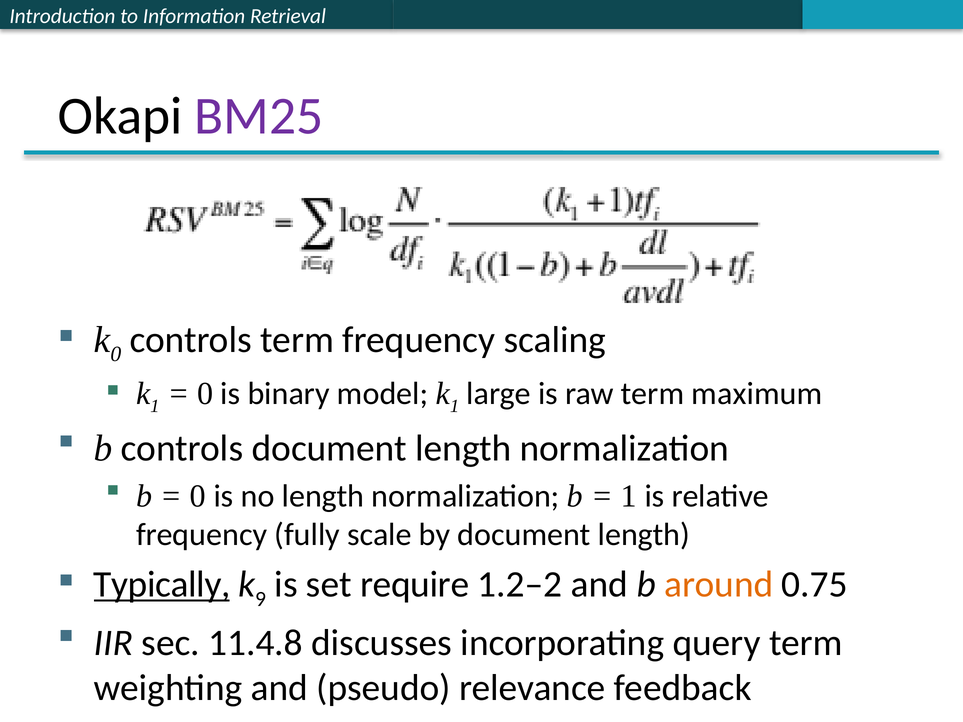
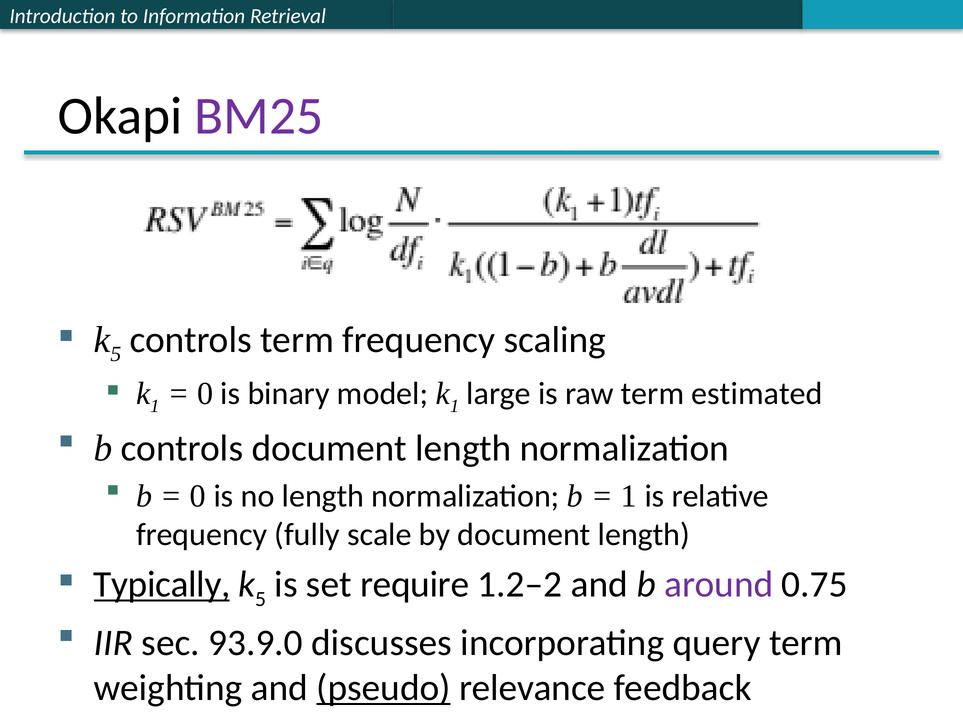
0: 0 -> 5 (116, 354)
maximum: maximum -> estimated (757, 394)
9: 9 -> 5 (261, 599)
around colour: orange -> purple (719, 585)
11.4.8: 11.4.8 -> 93.9.0 (256, 643)
pseudo underline: none -> present (384, 688)
